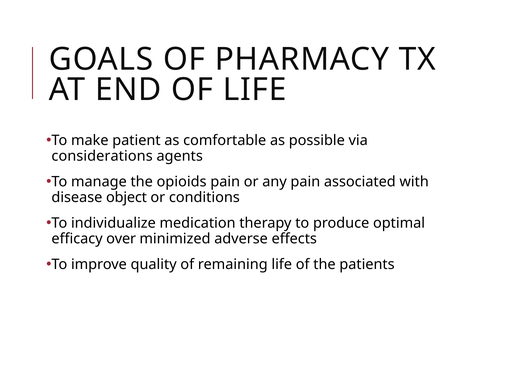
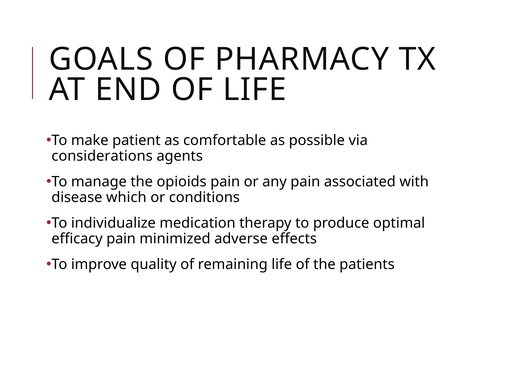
object: object -> which (126, 197)
efficacy over: over -> pain (121, 239)
